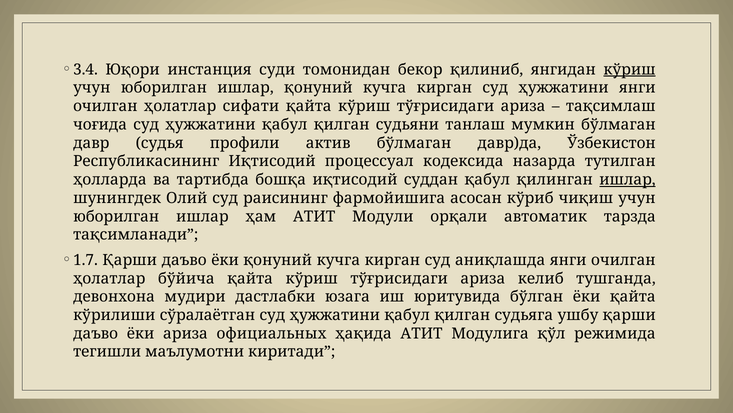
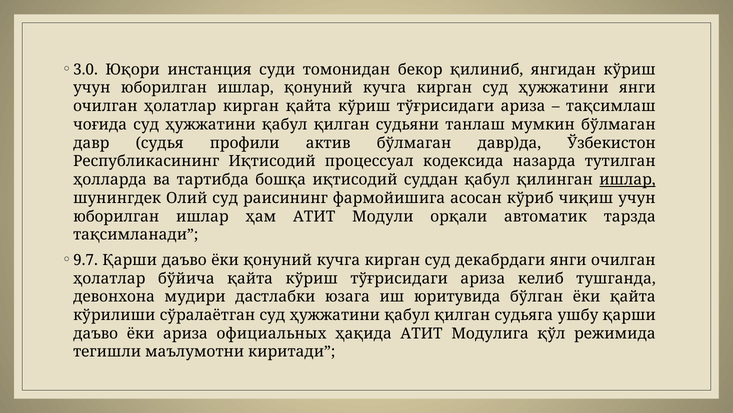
3.4: 3.4 -> 3.0 (85, 69)
кўриш underline: present -> none (629, 69)
ҳолатлар сифати: сифати -> кирган (251, 106)
1.7: 1.7 -> 9.7 (85, 260)
аниқлашда: аниқлашда -> декабрдаги (500, 260)
